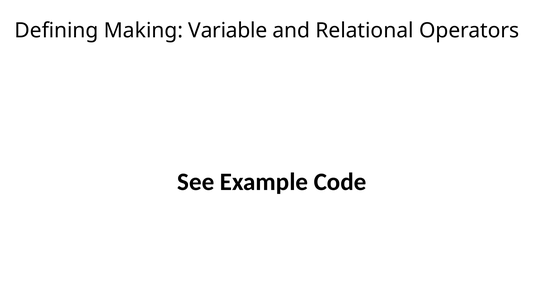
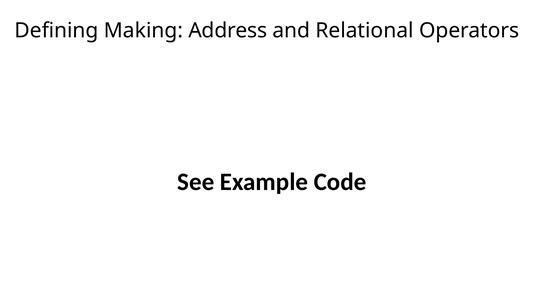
Variable: Variable -> Address (228, 30)
